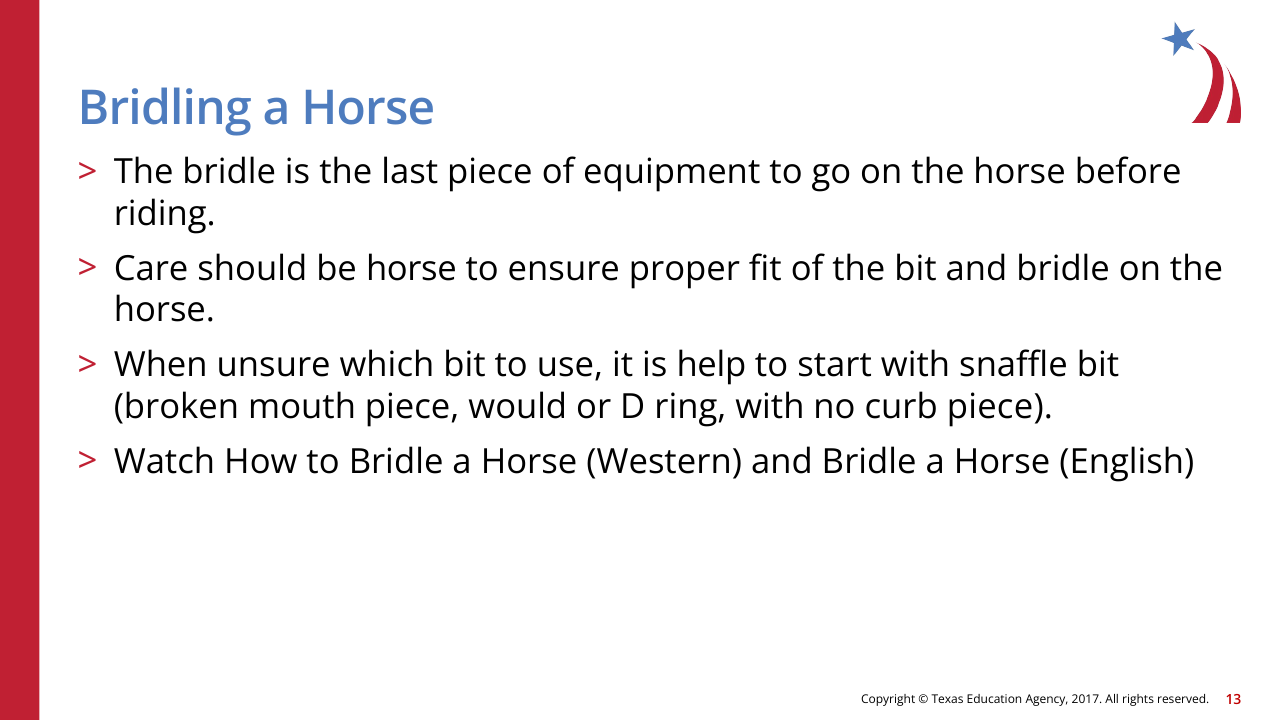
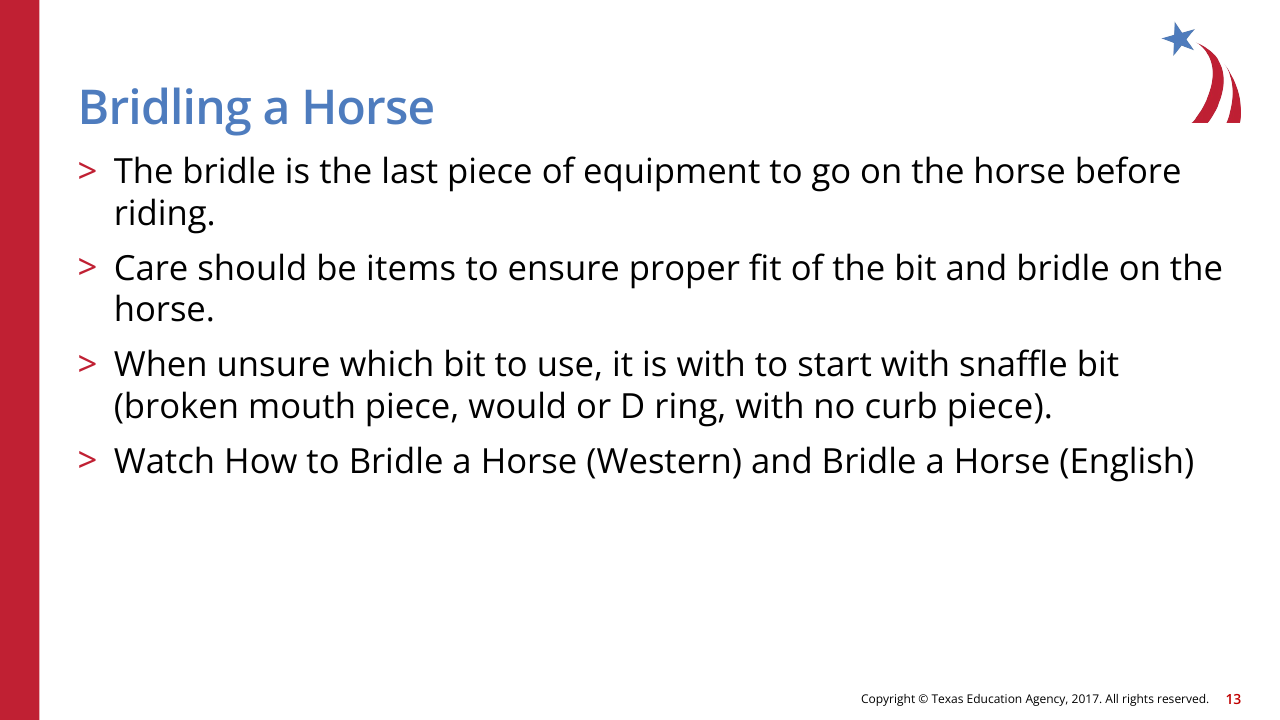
be horse: horse -> items (411, 269)
is help: help -> with (711, 365)
